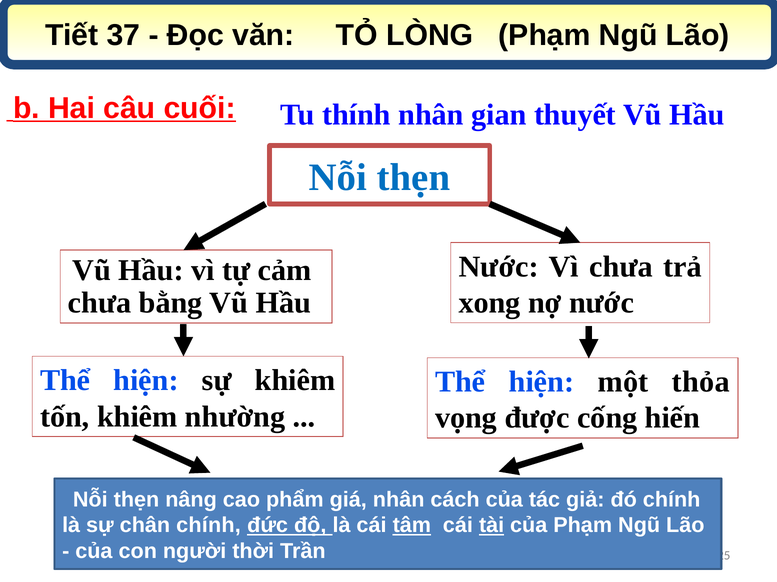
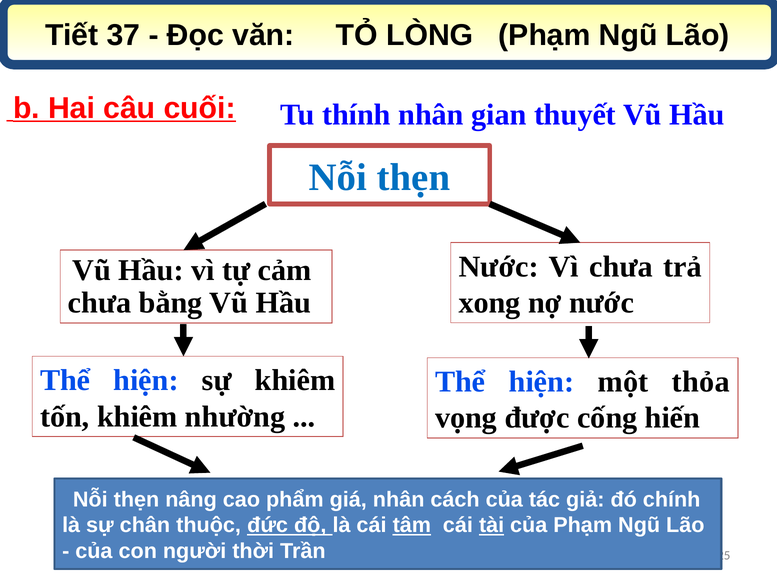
chân chính: chính -> thuộc (209, 526)
